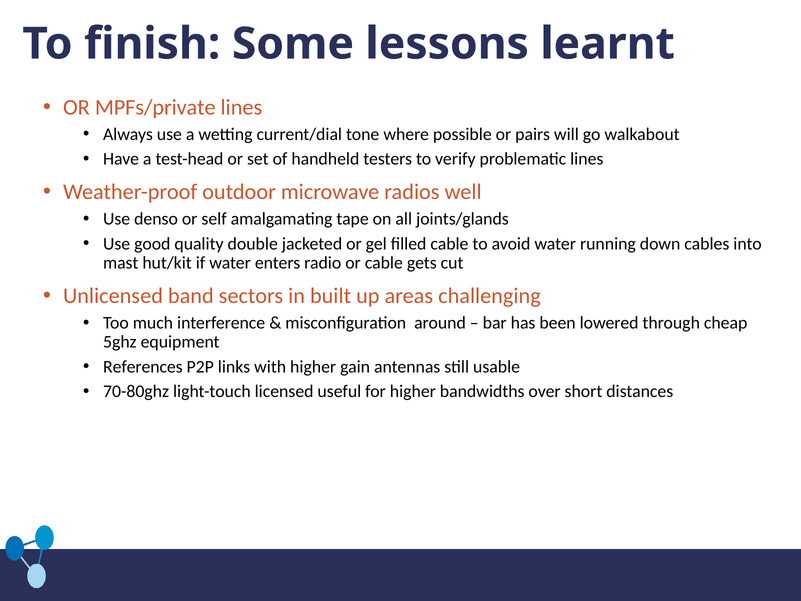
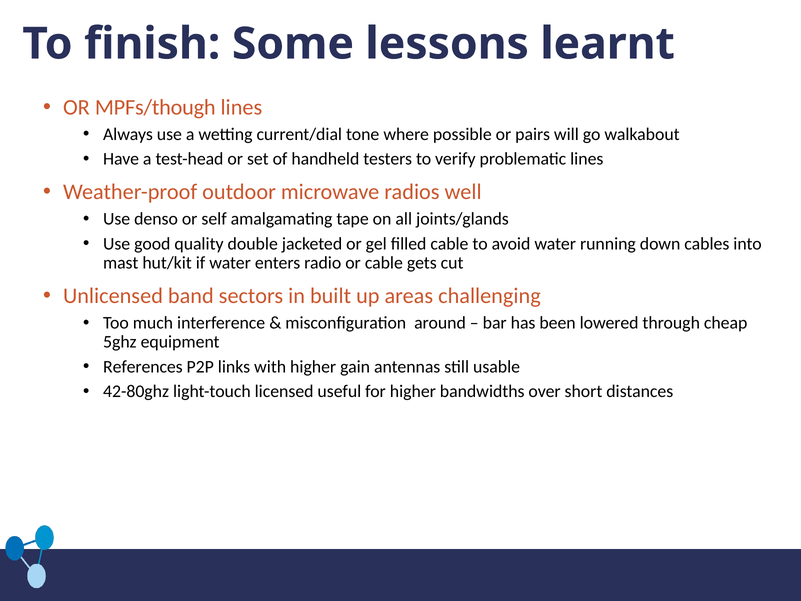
MPFs/private: MPFs/private -> MPFs/though (155, 107)
70-80ghz: 70-80ghz -> 42-80ghz (136, 391)
